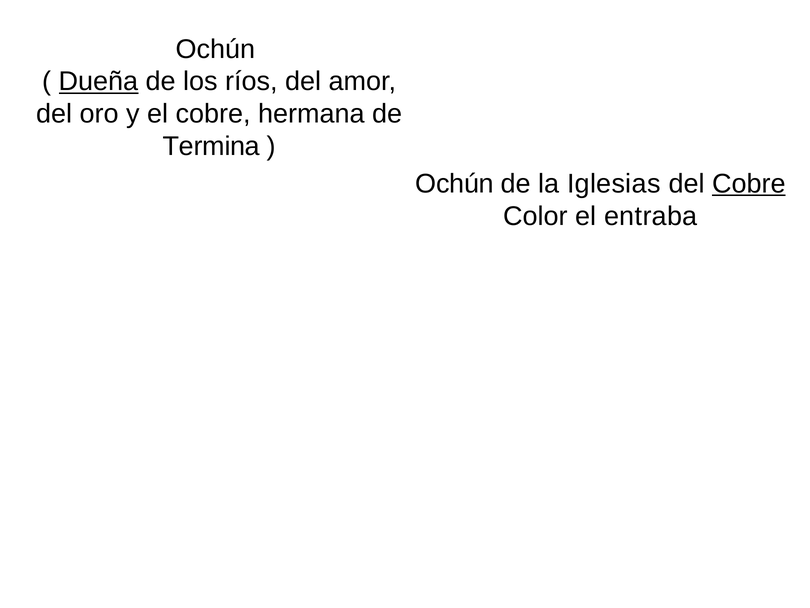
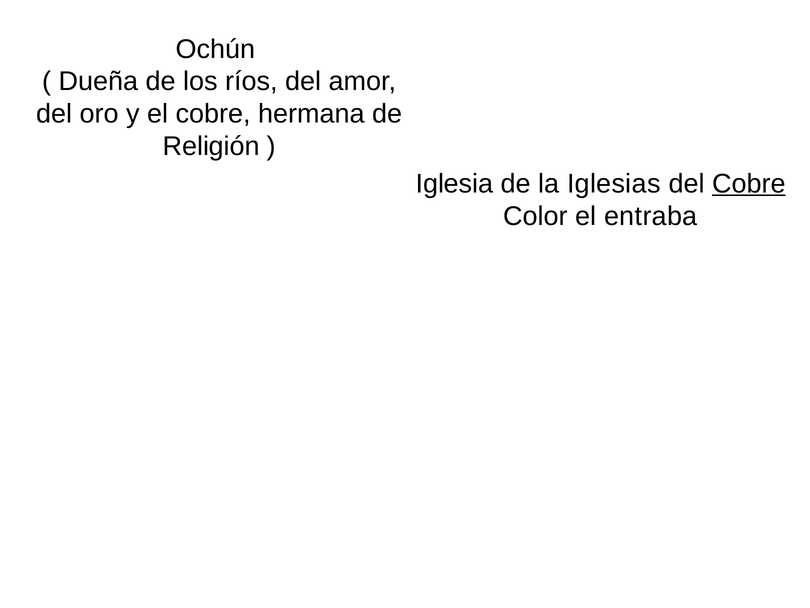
Dueña underline: present -> none (99, 81)
Termina: Termina -> Religión (211, 146)
Ochún: Ochún -> Iglesia (454, 184)
